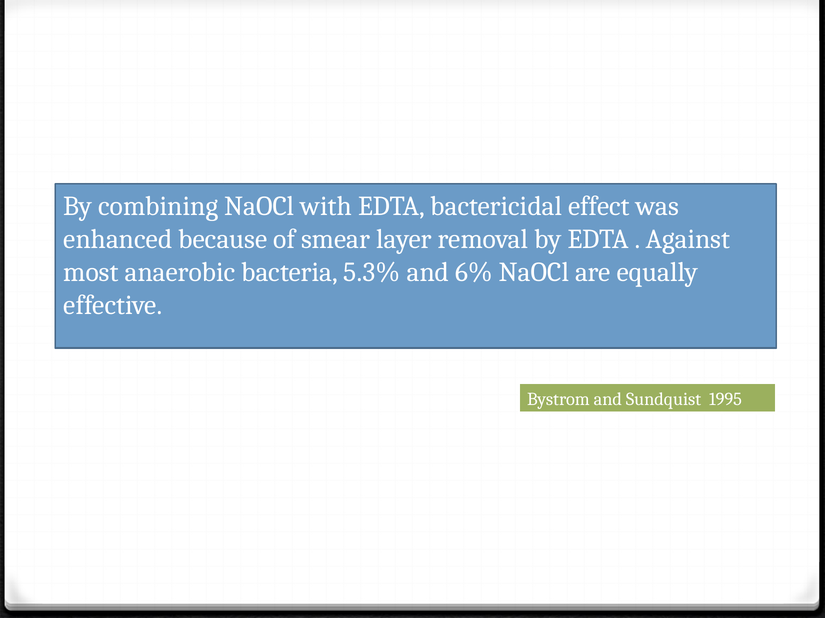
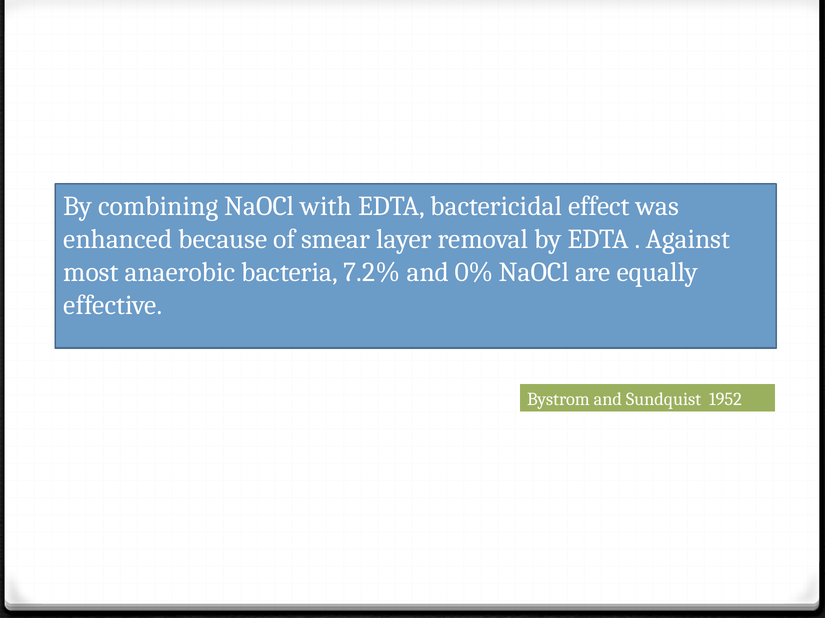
5.3%: 5.3% -> 7.2% (372, 272)
6%: 6% -> 0% (474, 272)
1995: 1995 -> 1952 (725, 400)
